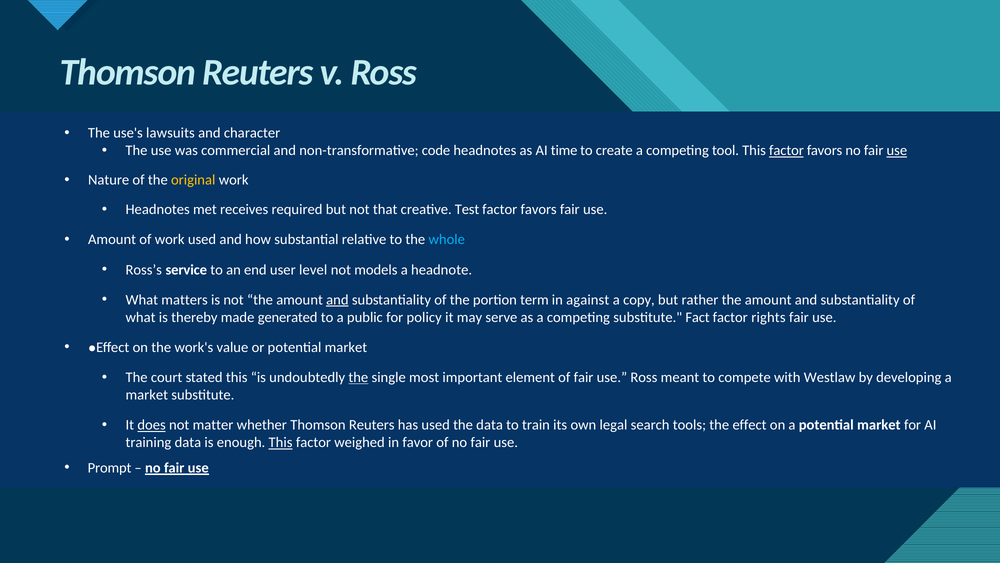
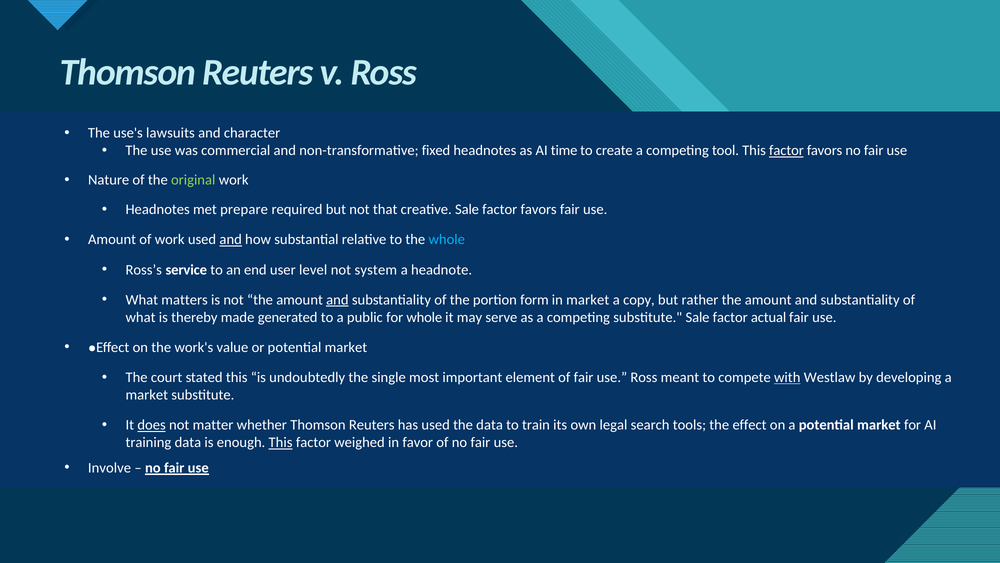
code: code -> fixed (436, 151)
use underline: present -> none (897, 151)
original colour: yellow -> light green (193, 180)
receives: receives -> prepare (244, 209)
creative Test: Test -> Sale (467, 209)
and underline: none -> present (231, 239)
models: models -> system (376, 270)
term: term -> form (534, 300)
in against: against -> market (588, 300)
for policy: policy -> whole (424, 317)
substitute Fact: Fact -> Sale (698, 317)
rights: rights -> actual (769, 317)
the underline: present -> none (358, 377)
with underline: none -> present (787, 377)
Prompt: Prompt -> Involve (109, 467)
